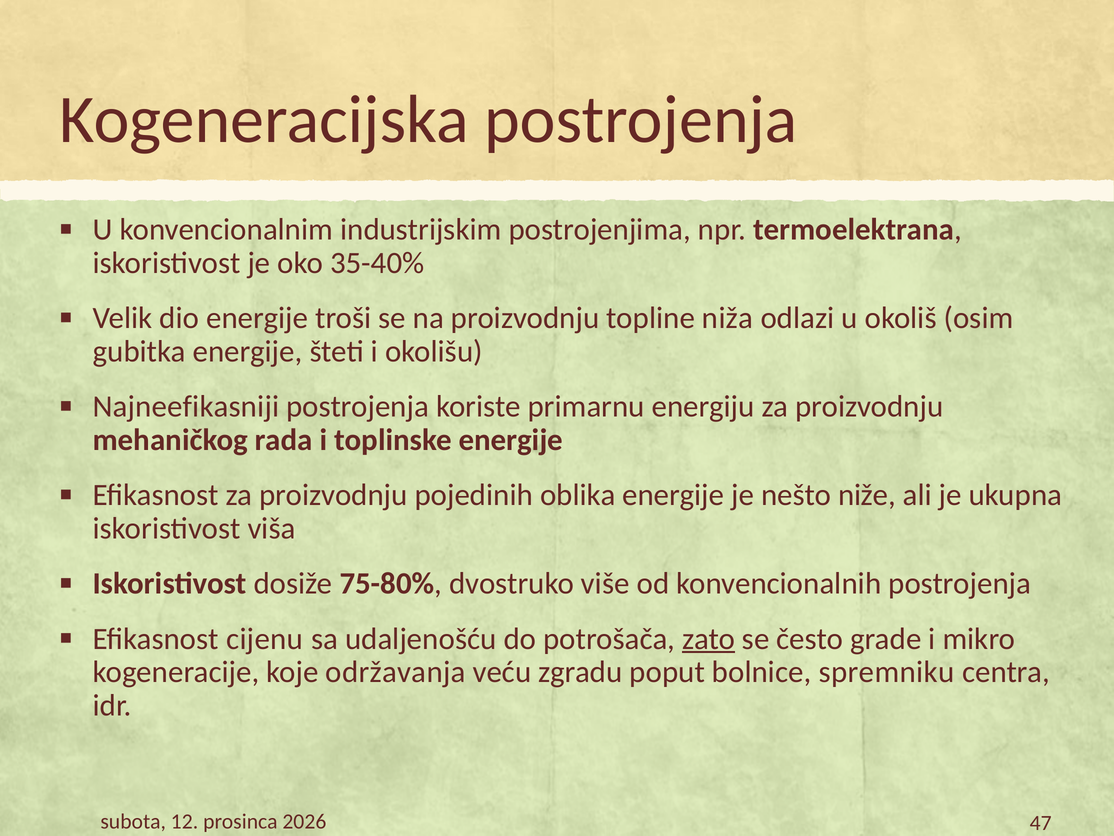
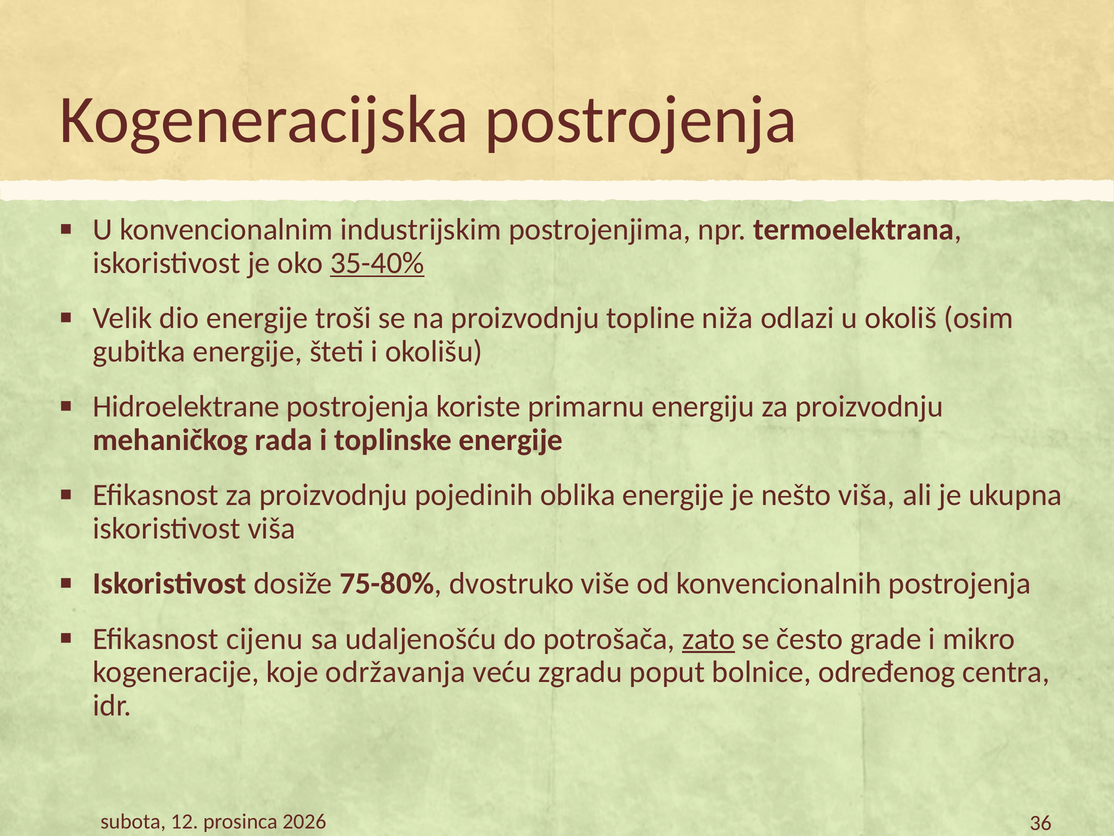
35-40% underline: none -> present (377, 263)
Najneefikasniji: Najneefikasniji -> Hidroelektrane (186, 406)
nešto niže: niže -> viša (867, 495)
spremniku: spremniku -> određenog (887, 672)
47: 47 -> 36 (1041, 822)
